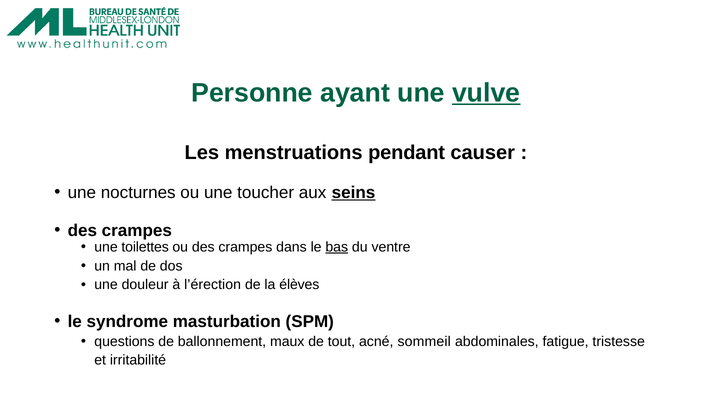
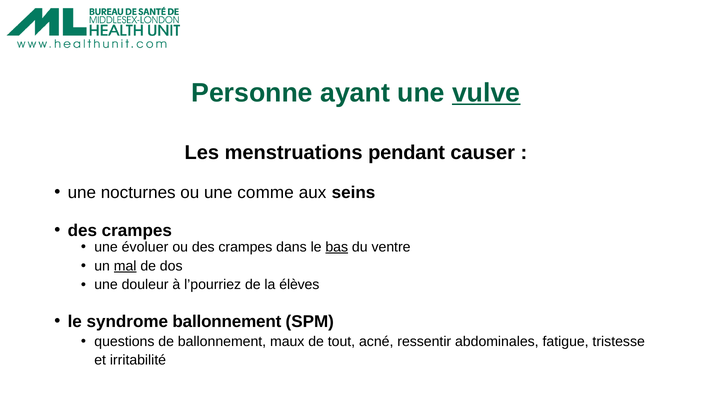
toucher: toucher -> comme (266, 193)
seins underline: present -> none (353, 193)
toilettes: toilettes -> évoluer (145, 247)
mal underline: none -> present (125, 266)
l’érection: l’érection -> l’pourriez (213, 285)
syndrome masturbation: masturbation -> ballonnement (227, 322)
sommeil: sommeil -> ressentir (424, 342)
